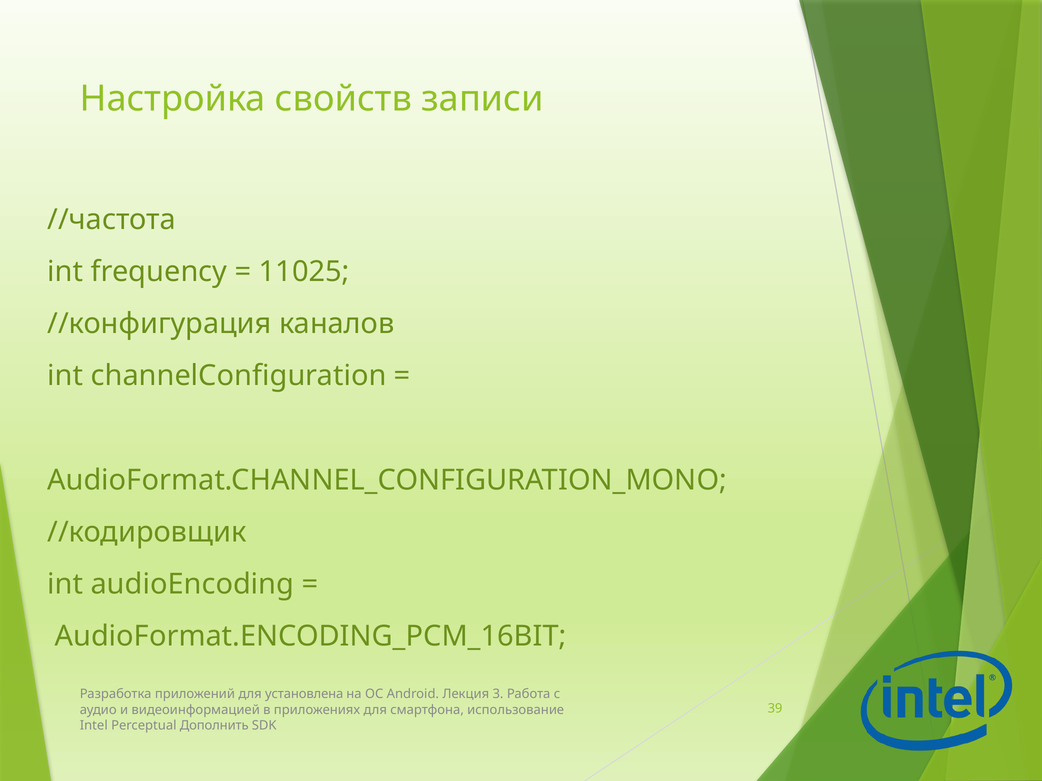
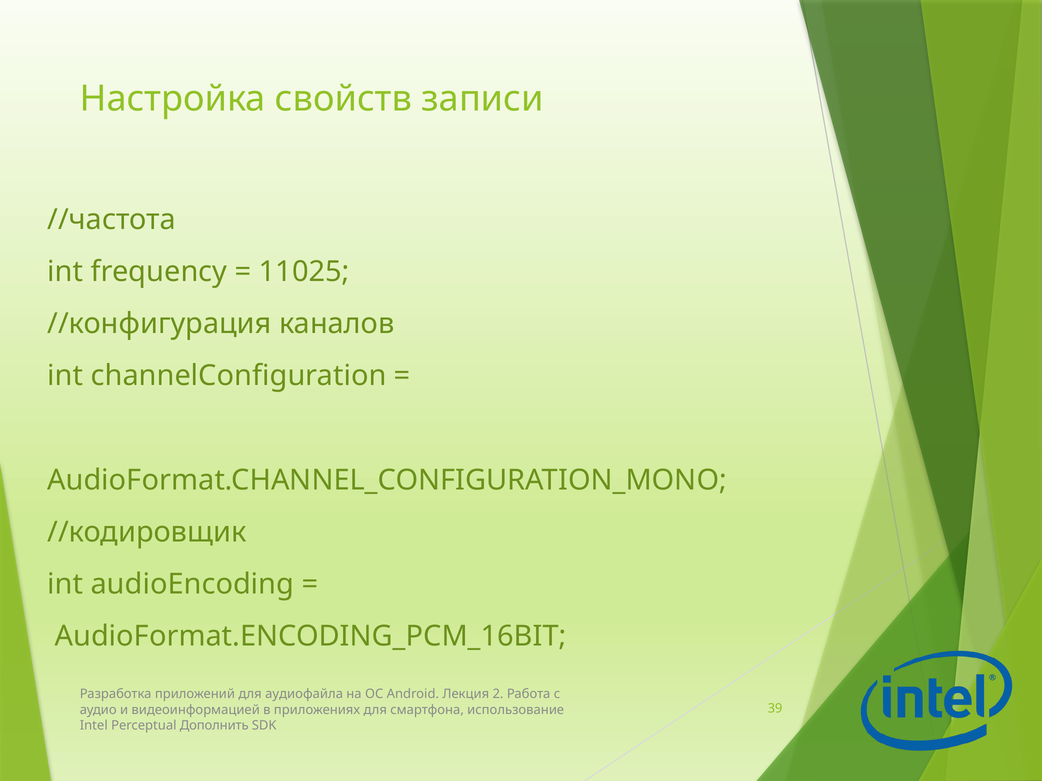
установлена: установлена -> аудиофайла (304, 694)
3: 3 -> 2 (498, 694)
